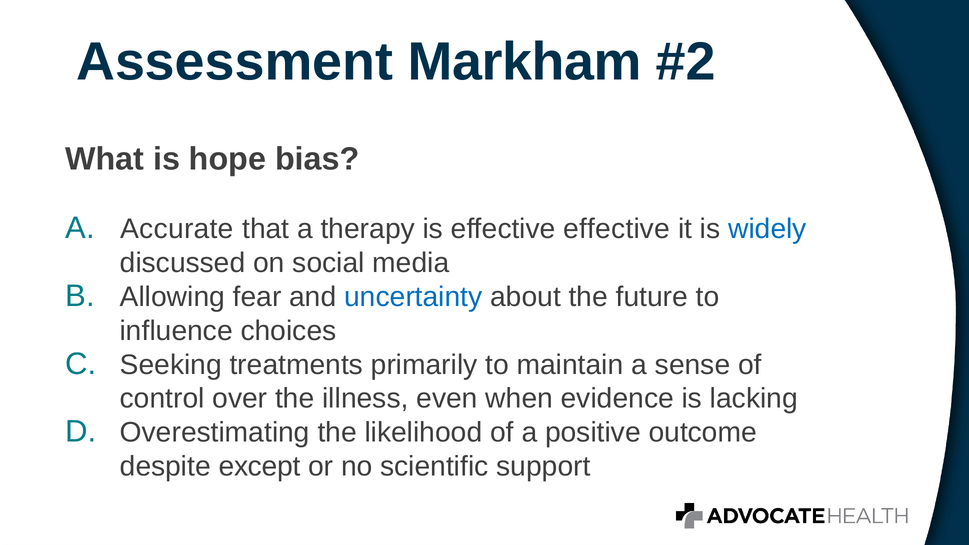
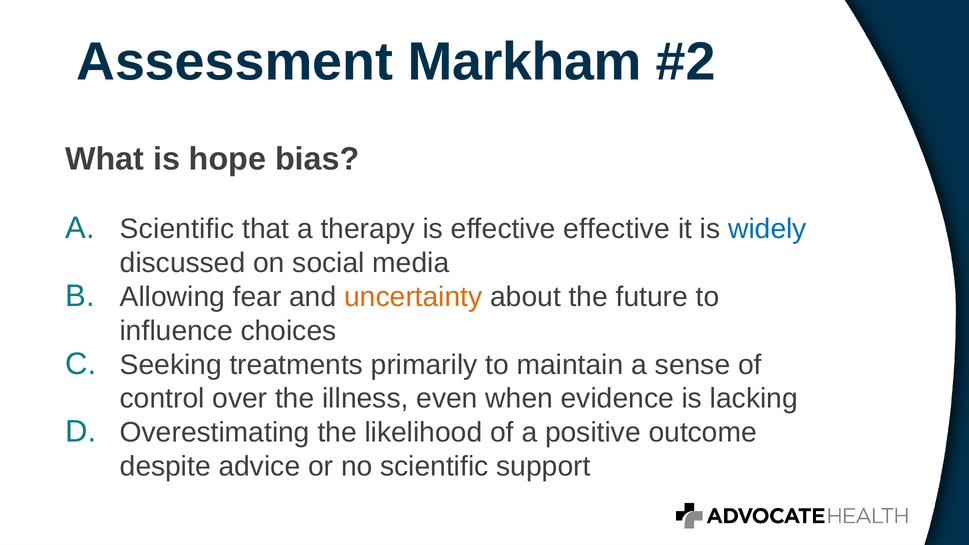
A Accurate: Accurate -> Scientific (177, 229)
uncertainty colour: blue -> orange (413, 297)
except: except -> advice (259, 466)
